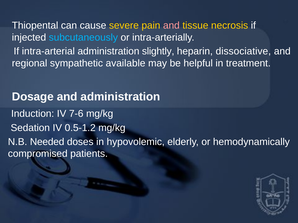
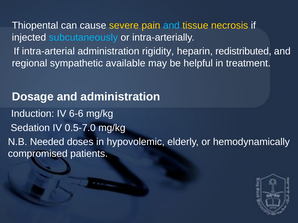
and colour: pink -> light blue (171, 26)
slightly: slightly -> rigidity (158, 51)
dissociative: dissociative -> redistributed (243, 51)
7-6: 7-6 -> 6-6 (76, 114)
0.5-1.2: 0.5-1.2 -> 0.5-7.0 (80, 128)
